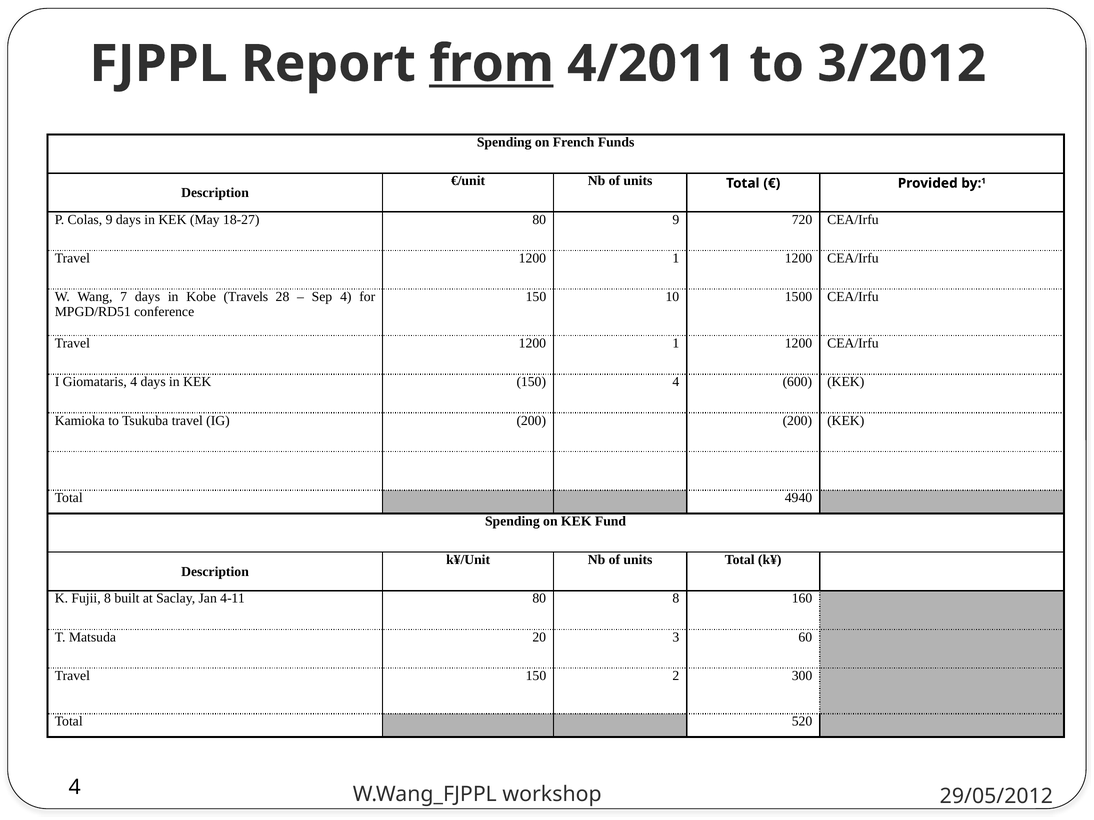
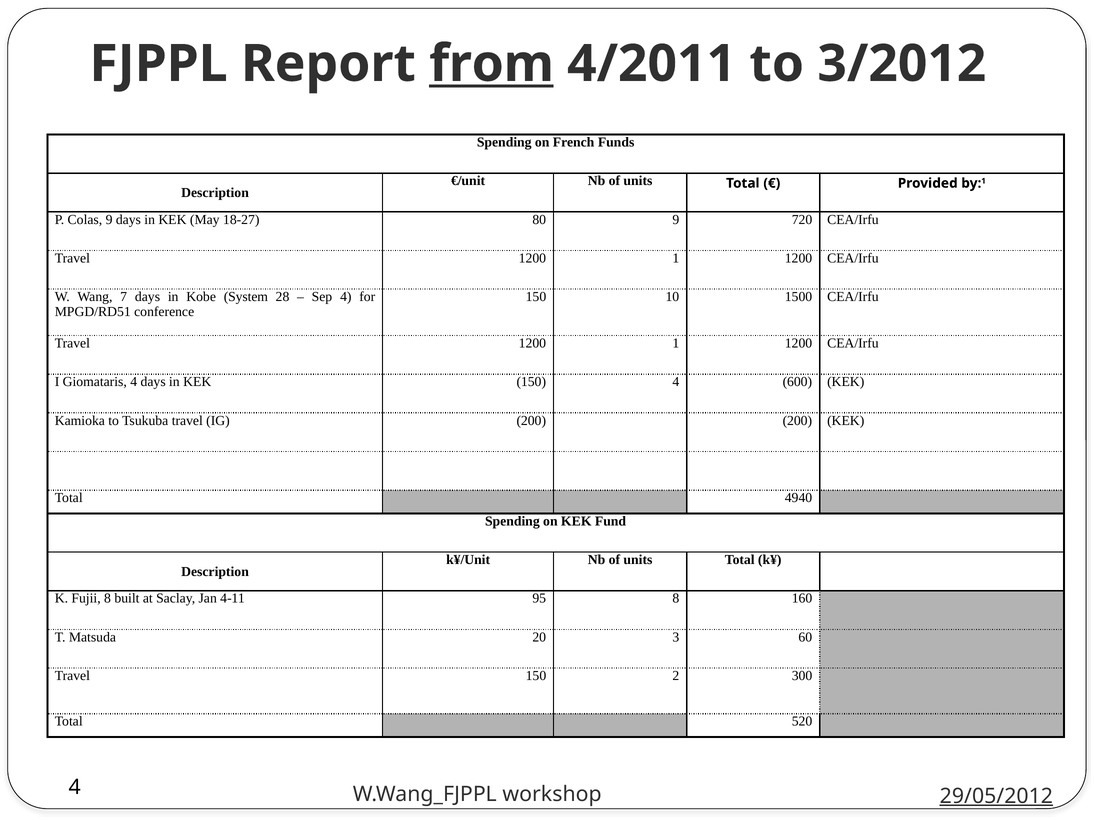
Travels: Travels -> System (246, 297)
4-11 80: 80 -> 95 (539, 599)
29/05/2012 underline: none -> present (996, 797)
